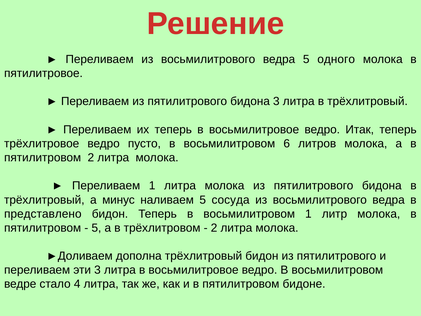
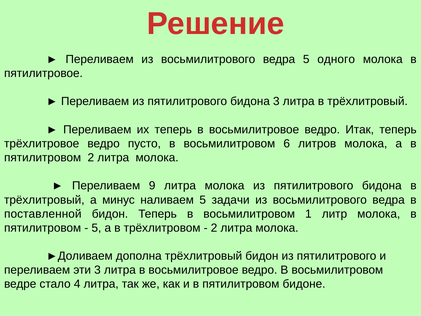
Переливаем 1: 1 -> 9 (152, 186)
сосуда: сосуда -> задачи (231, 200)
представлено: представлено -> поставленной (43, 214)
